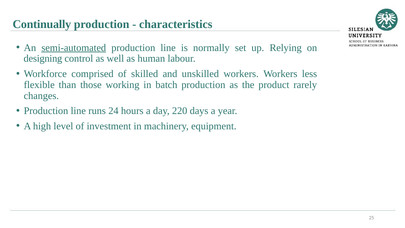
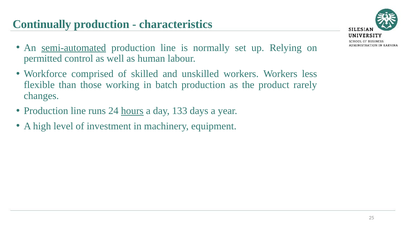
designing: designing -> permitted (43, 59)
hours underline: none -> present (132, 111)
220: 220 -> 133 (180, 111)
